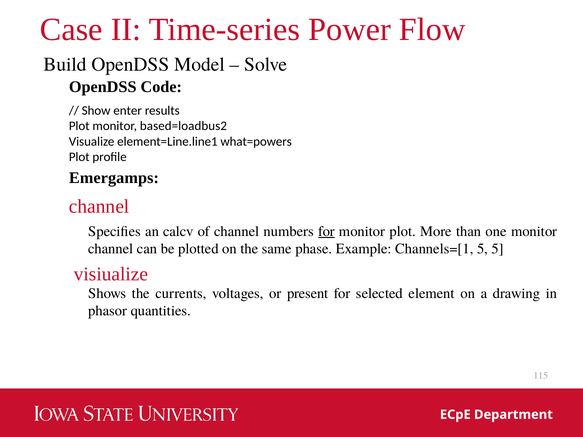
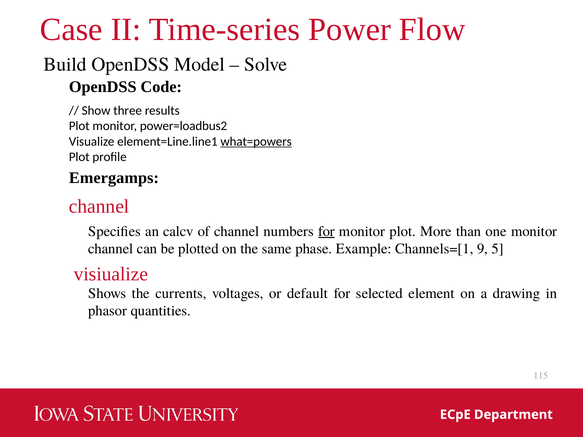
enter: enter -> three (128, 111)
based=loadbus2: based=loadbus2 -> power=loadbus2 (184, 126)
what=powers underline: none -> present (256, 142)
Channels=[1 5: 5 -> 9 (483, 249)
present: present -> default (308, 293)
